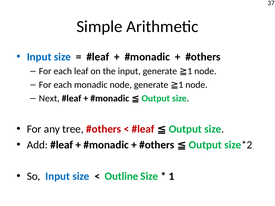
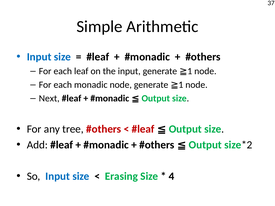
Outline: Outline -> Erasing (121, 176)
1: 1 -> 4 (171, 176)
